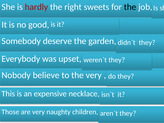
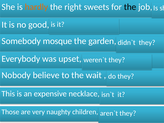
hardly colour: red -> orange (36, 7)
deserve: deserve -> mosque (57, 41)
the very: very -> wait (94, 75)
